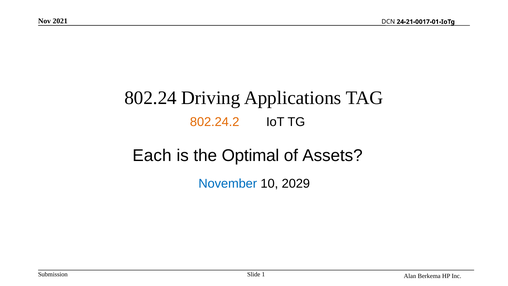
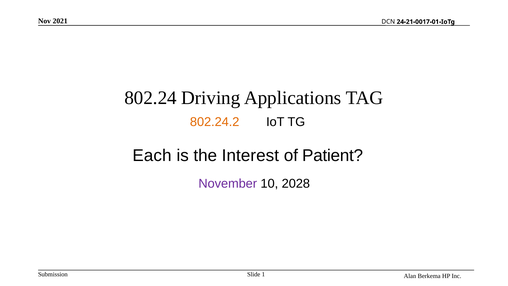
Optimal: Optimal -> Interest (250, 155)
Assets: Assets -> Patient (333, 155)
November colour: blue -> purple (228, 183)
2029: 2029 -> 2028 (296, 183)
